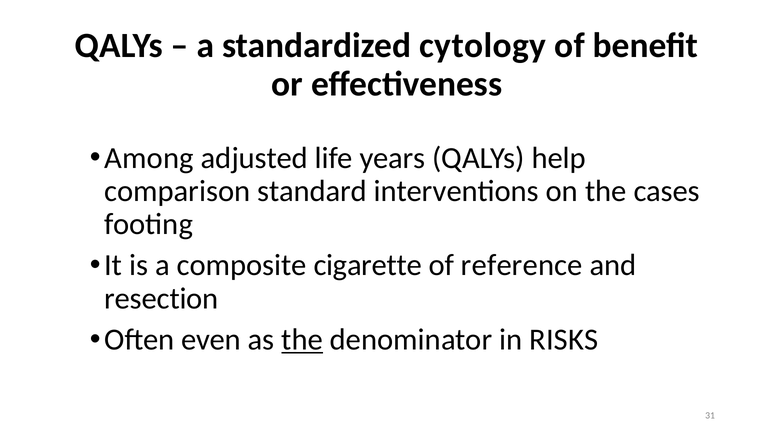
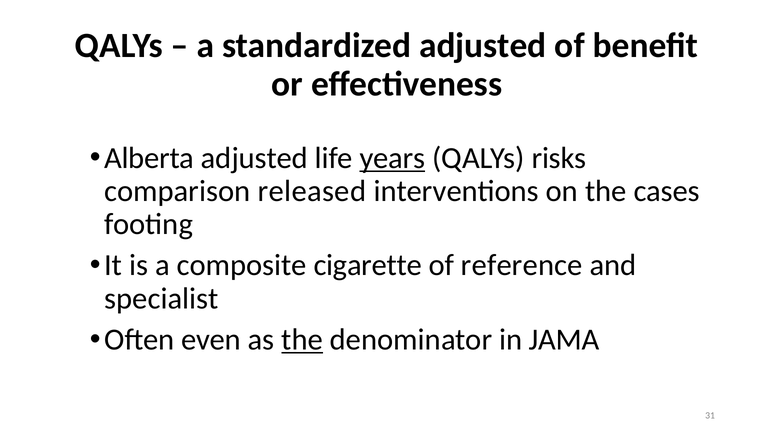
standardized cytology: cytology -> adjusted (483, 46)
Among: Among -> Alberta (149, 158)
years underline: none -> present (393, 158)
help: help -> risks (559, 158)
standard: standard -> released (312, 191)
resection: resection -> specialist (161, 299)
RISKS: RISKS -> JAMA (564, 340)
